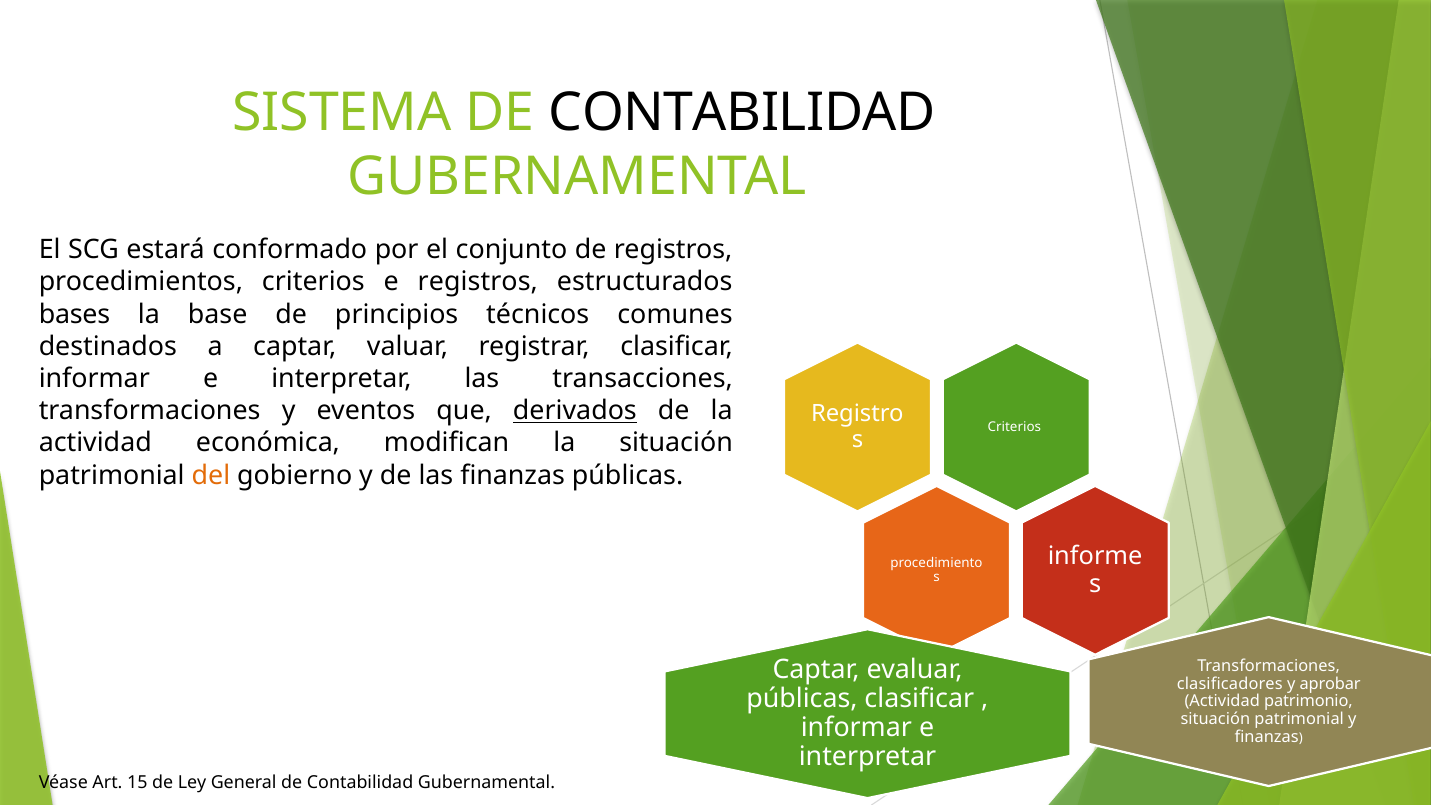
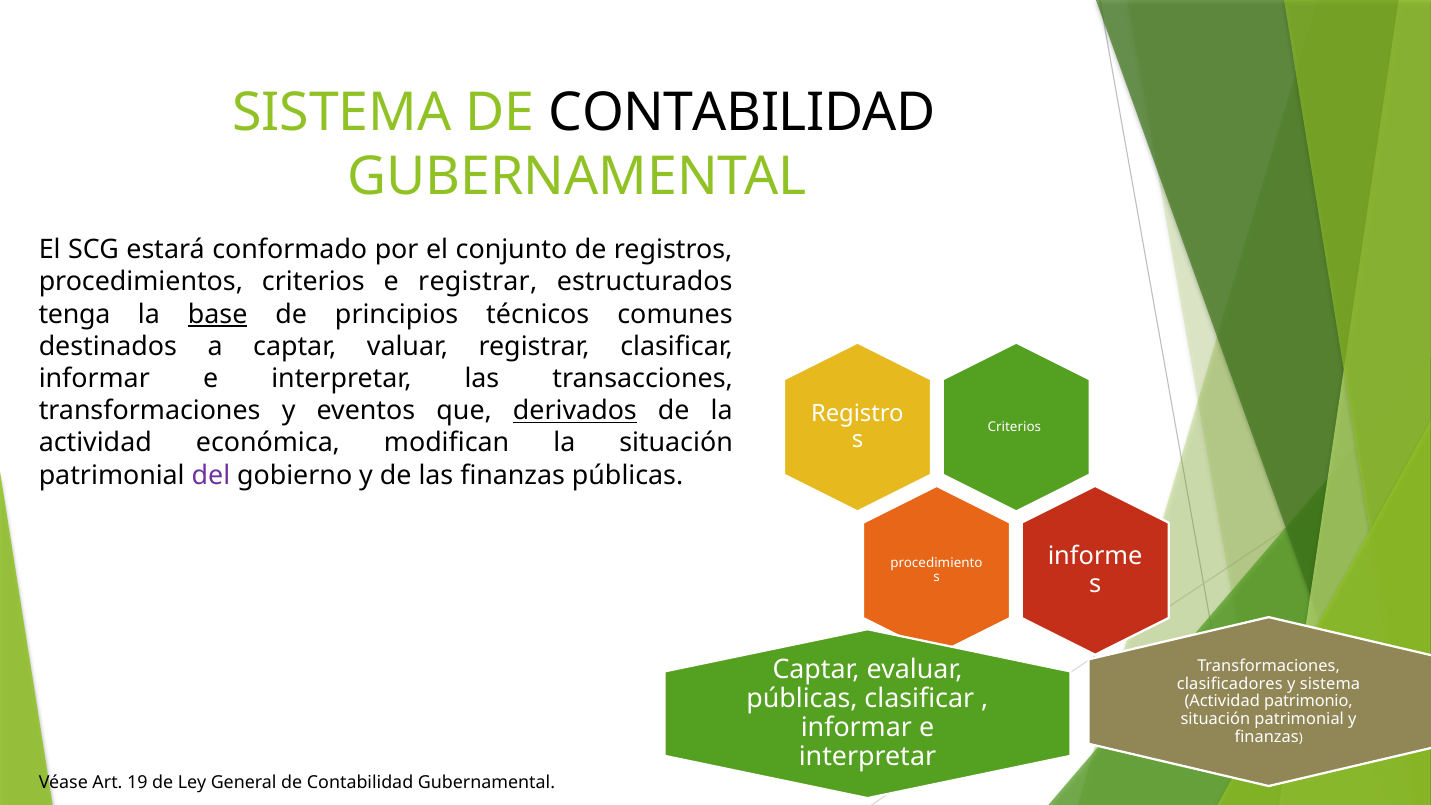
e registros: registros -> registrar (478, 282)
bases: bases -> tenga (74, 314)
base underline: none -> present (218, 314)
del colour: orange -> purple (211, 475)
y aprobar: aprobar -> sistema (1330, 684)
15: 15 -> 19 (137, 783)
